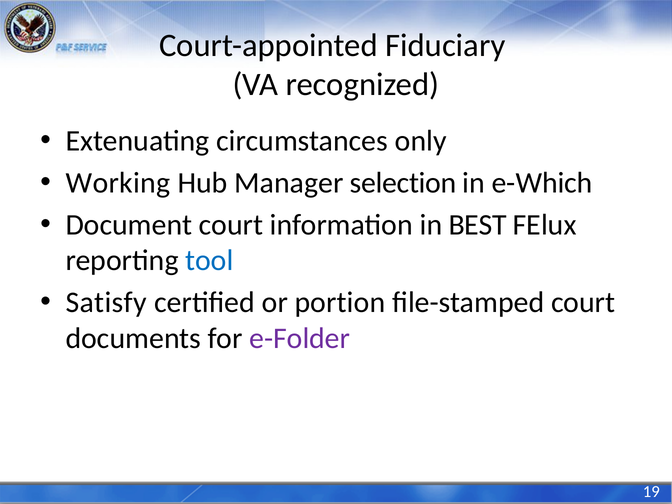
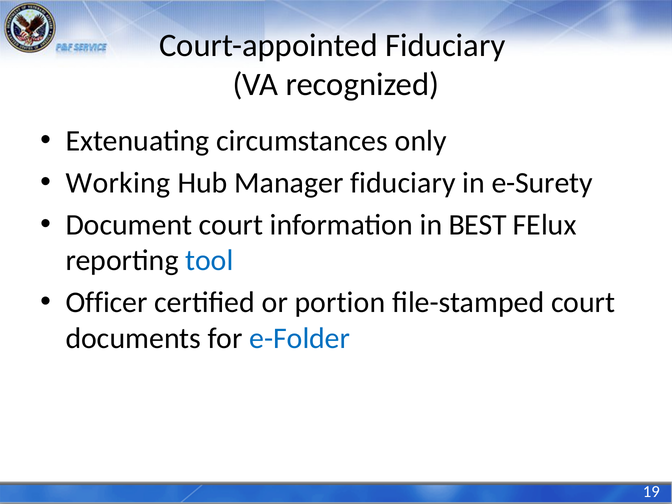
Manager selection: selection -> fiduciary (403, 183)
e-Which: e-Which -> e-Surety (542, 183)
Satisfy: Satisfy -> Officer (107, 302)
e-Folder colour: purple -> blue (300, 338)
